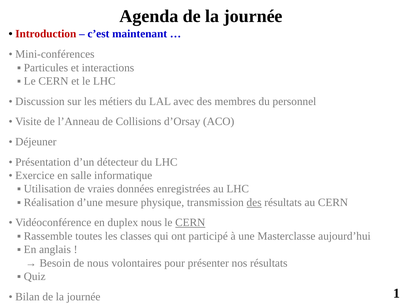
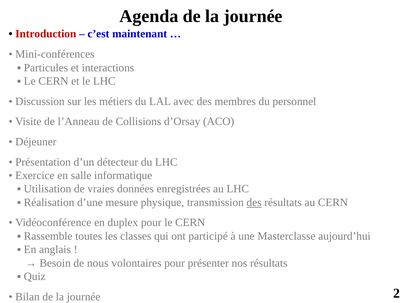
duplex nous: nous -> pour (151, 223)
CERN underline: present -> none (190, 223)
1: 1 -> 2 (397, 293)
